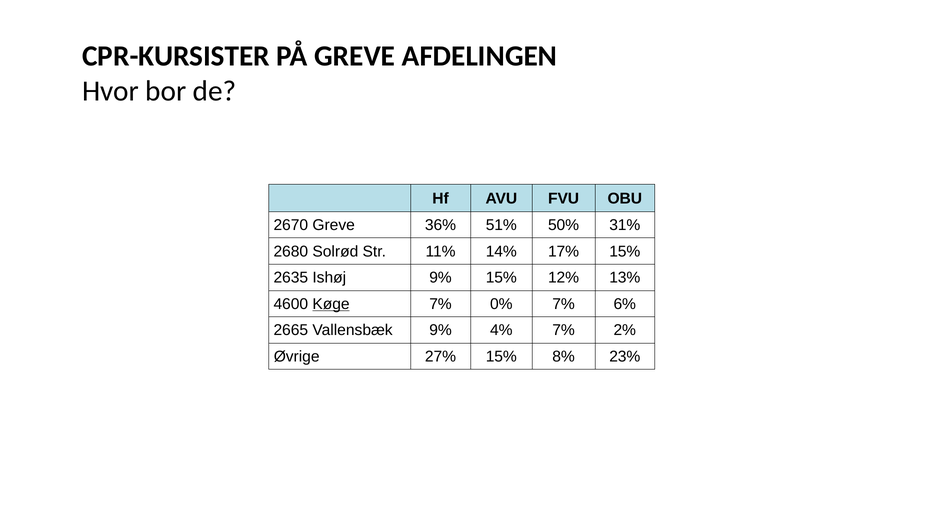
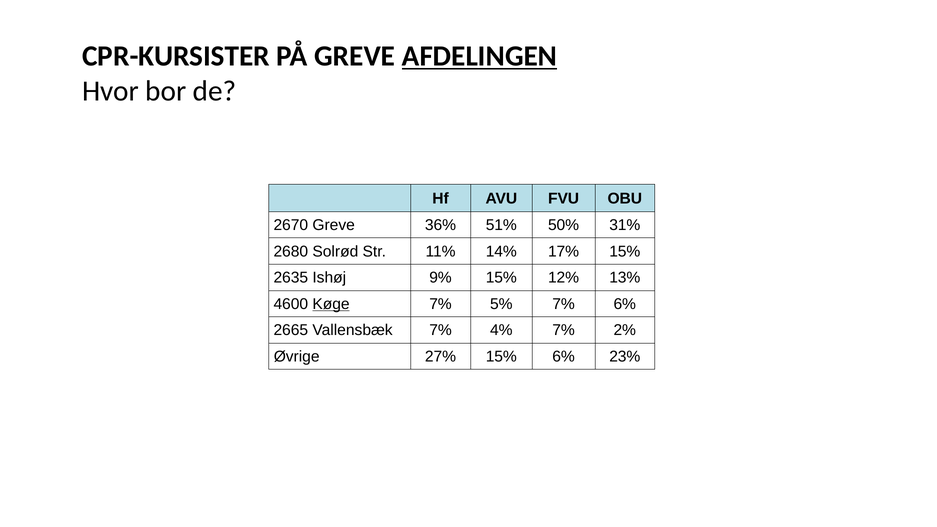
AFDELINGEN underline: none -> present (479, 56)
0%: 0% -> 5% (501, 304)
Vallensbæk 9%: 9% -> 7% (441, 330)
15% 8%: 8% -> 6% (564, 357)
